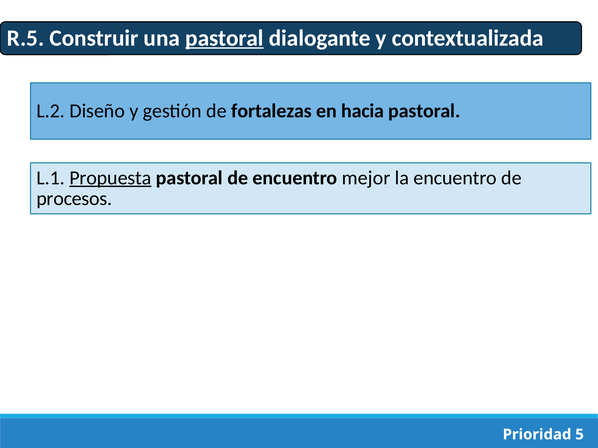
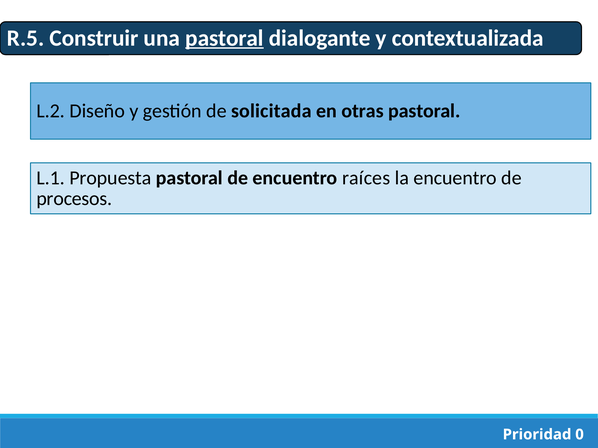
fortalezas: fortalezas -> solicitada (271, 111)
hacia: hacia -> otras (363, 111)
Propuesta underline: present -> none (110, 178)
mejor: mejor -> raíces (366, 178)
5: 5 -> 0 (580, 435)
